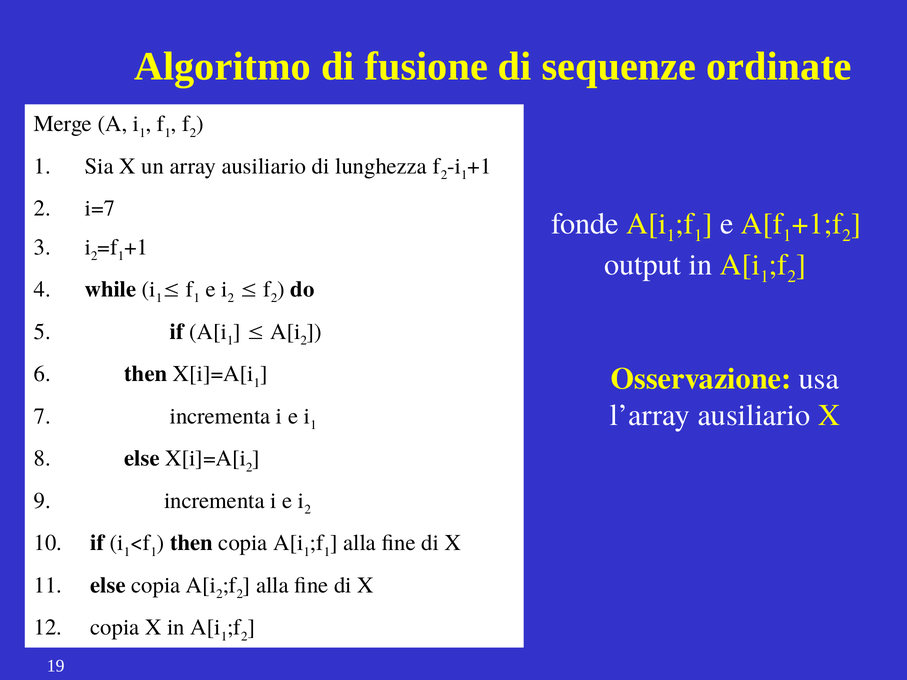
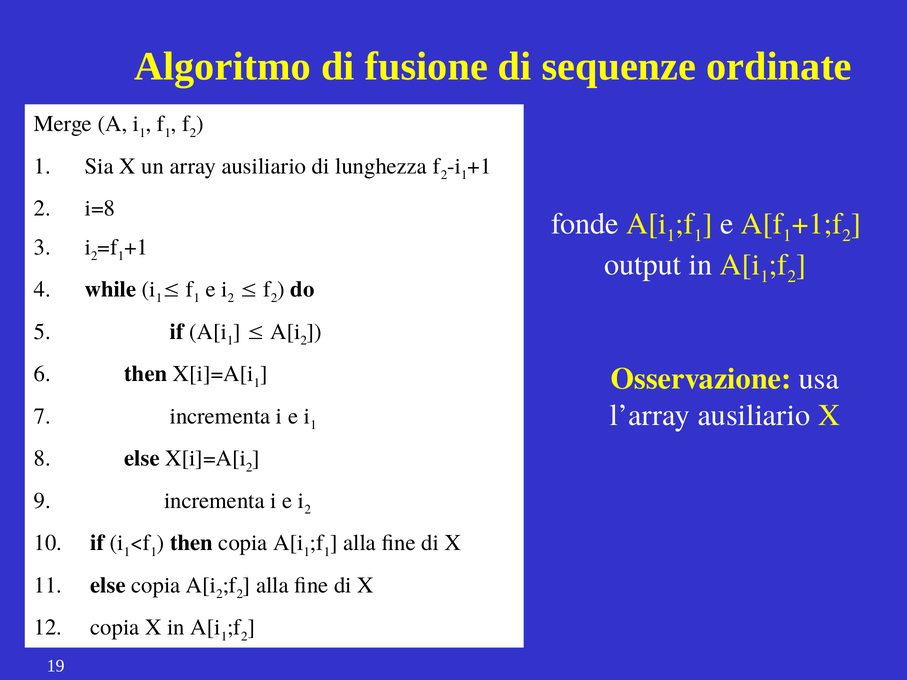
i=7: i=7 -> i=8 (100, 209)
